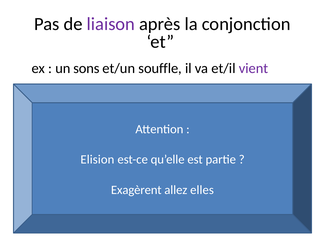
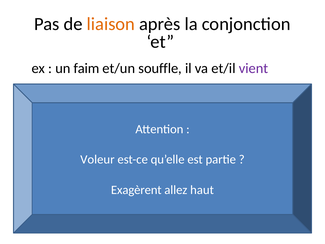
liaison colour: purple -> orange (111, 24)
sons: sons -> faim (87, 68)
Elision: Elision -> Voleur (97, 159)
elles: elles -> haut (202, 190)
